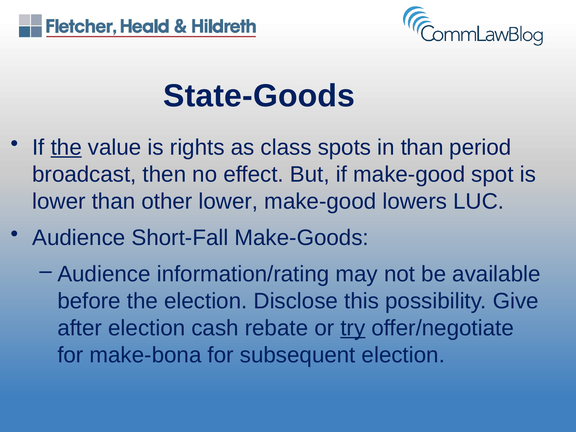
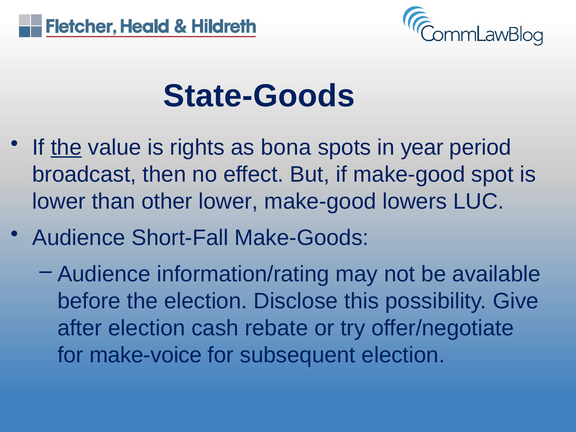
class: class -> bona (286, 147)
in than: than -> year (422, 147)
try underline: present -> none (353, 328)
make-bona: make-bona -> make-voice (146, 355)
